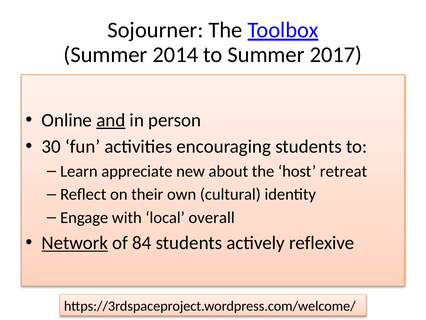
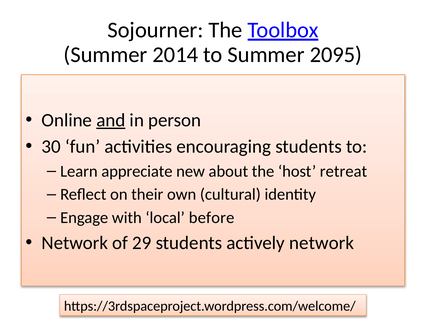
2017: 2017 -> 2095 (336, 55)
overall: overall -> before (212, 217)
Network underline: present -> none (75, 243)
84: 84 -> 29 (142, 243)
actively reflexive: reflexive -> network (322, 243)
